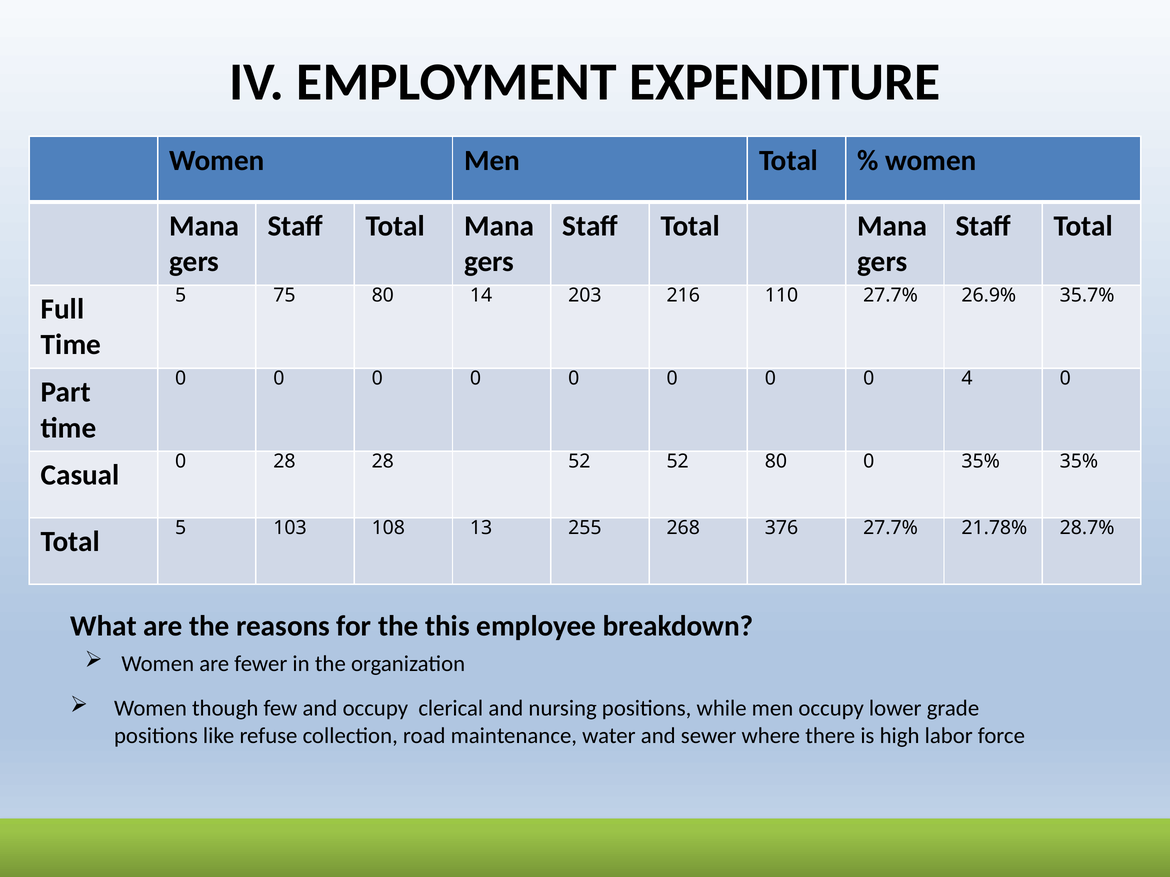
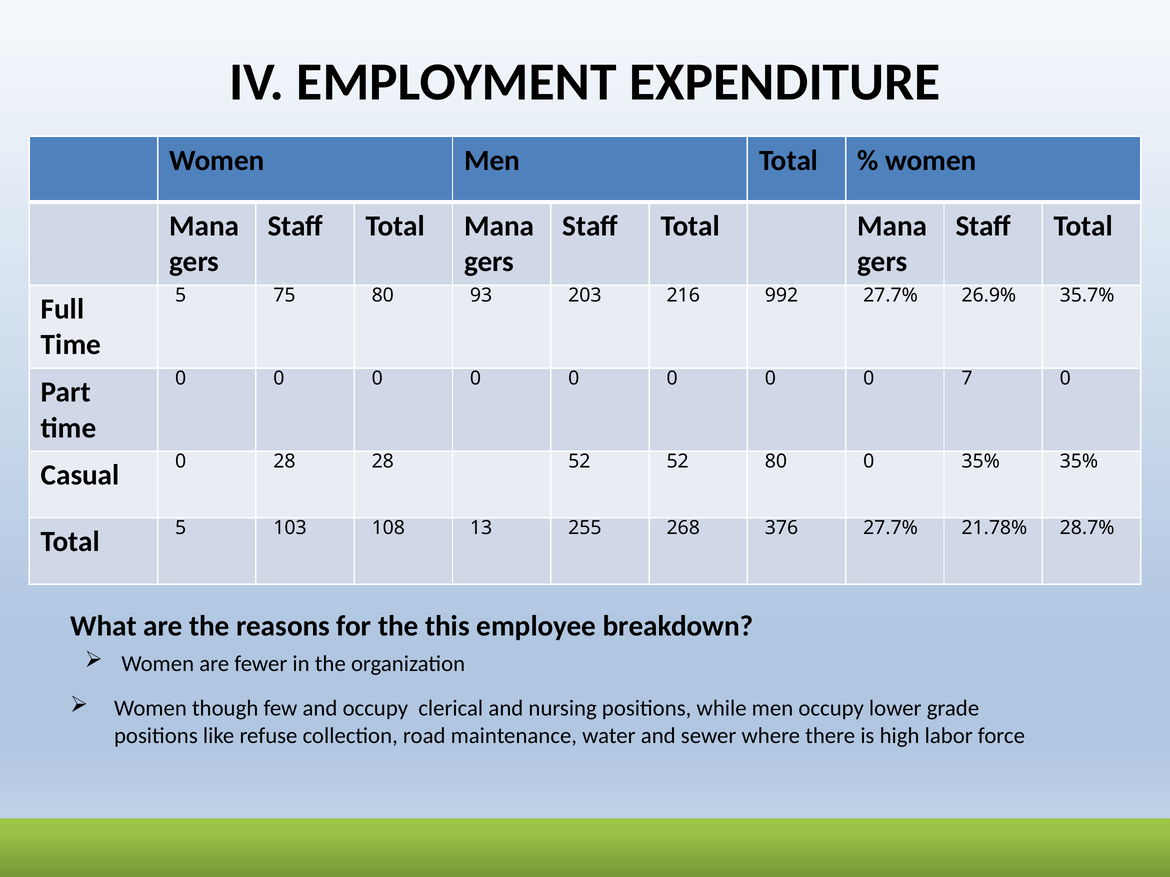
14: 14 -> 93 (481, 295)
110: 110 -> 992 (782, 295)
4: 4 -> 7 (967, 378)
